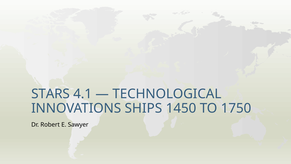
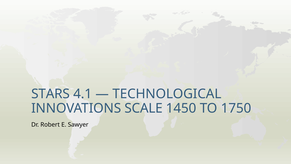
SHIPS: SHIPS -> SCALE (144, 108)
